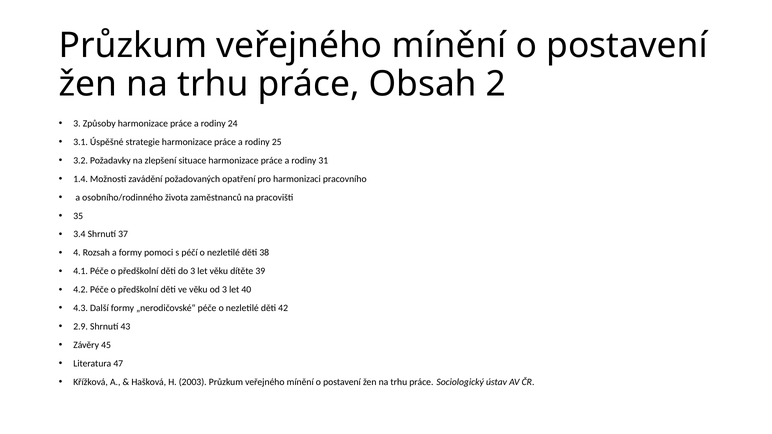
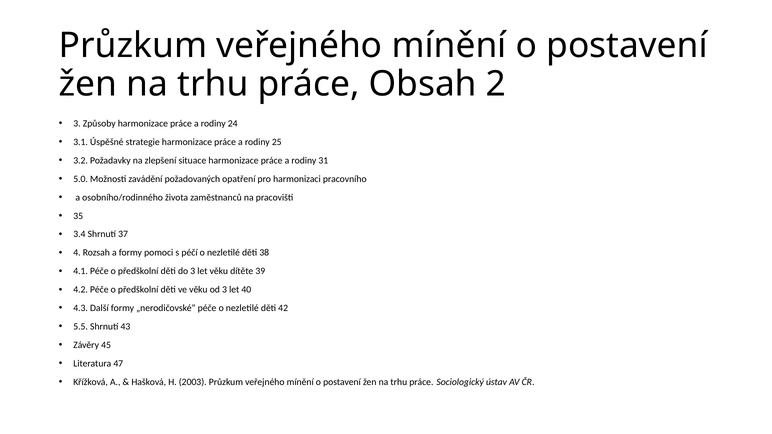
1.4: 1.4 -> 5.0 (81, 179)
2.9: 2.9 -> 5.5 (81, 327)
